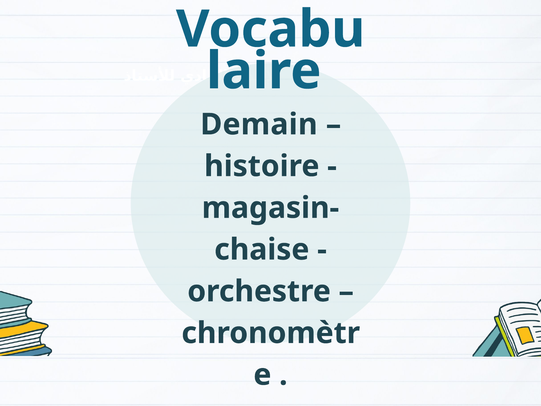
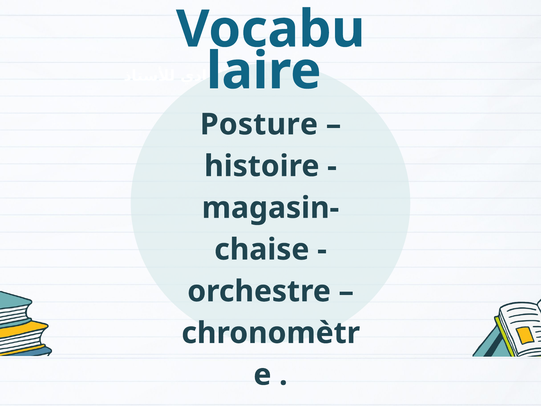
Demain: Demain -> Posture (259, 124)
